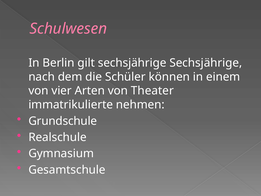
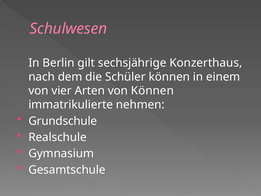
sechsjährige Sechsjährige: Sechsjährige -> Konzerthaus (206, 63)
von Theater: Theater -> Können (152, 91)
